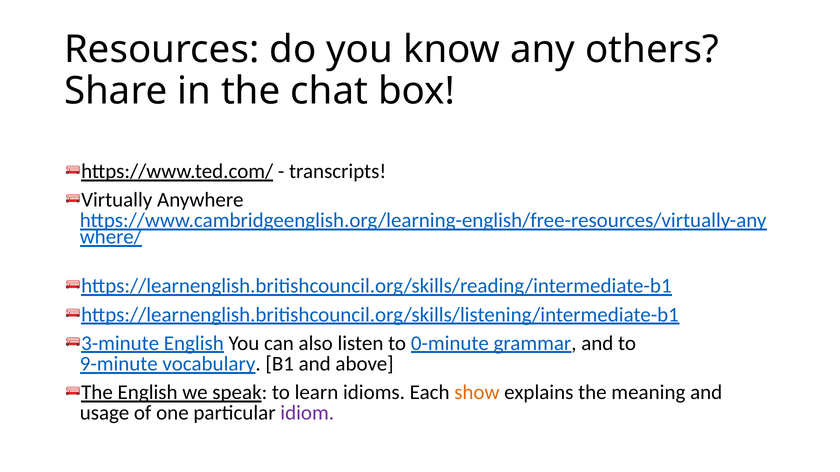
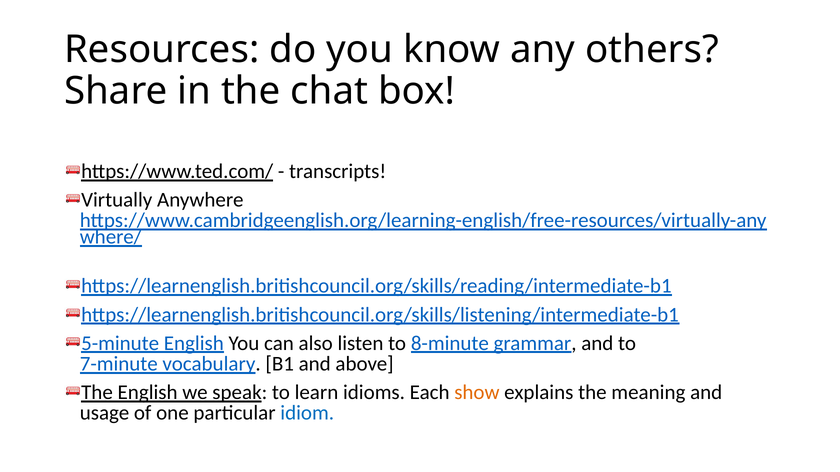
3-minute: 3-minute -> 5-minute (120, 344)
0-minute: 0-minute -> 8-minute (450, 344)
9-minute: 9-minute -> 7-minute (119, 364)
idiom colour: purple -> blue (307, 413)
